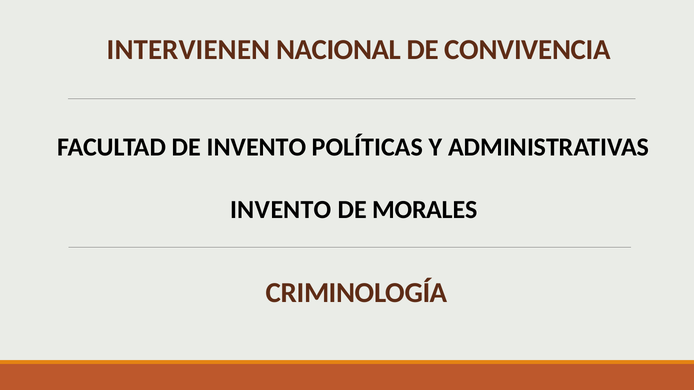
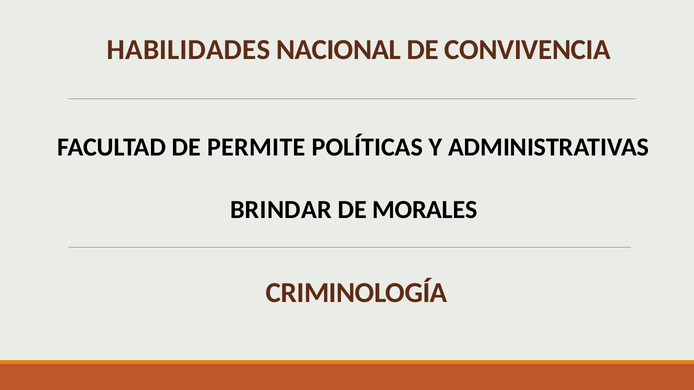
INTERVIENEN: INTERVIENEN -> HABILIDADES (189, 50)
DE INVENTO: INVENTO -> PERMITE (256, 147)
INVENTO: INVENTO -> BRINDAR (281, 210)
